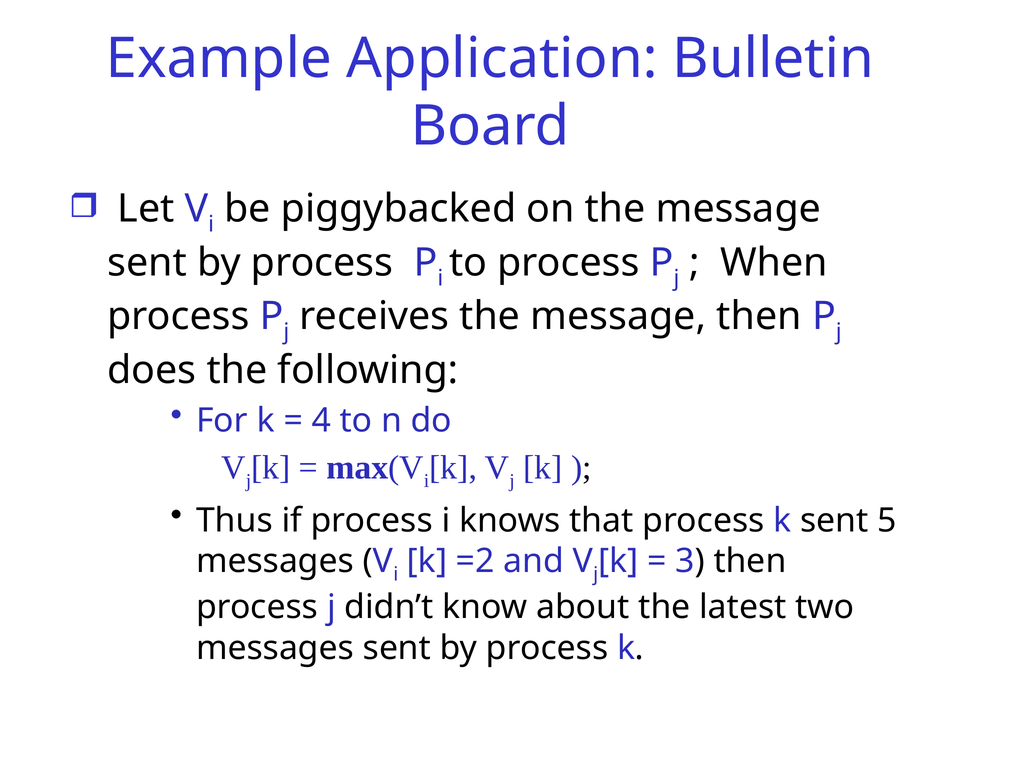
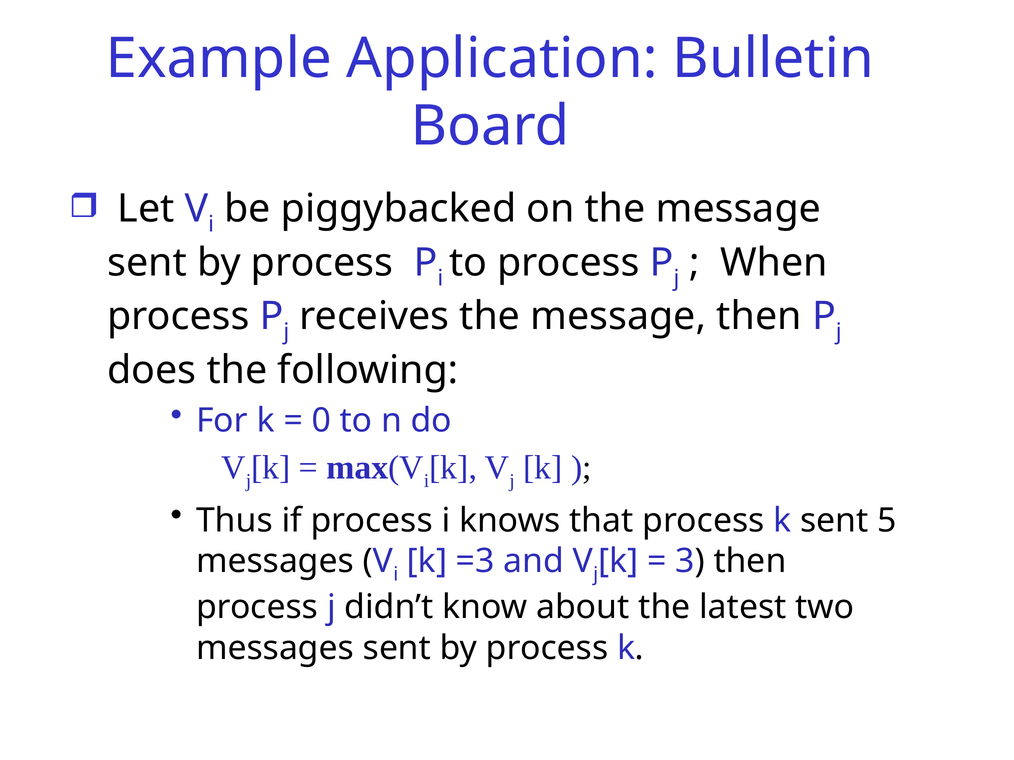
4: 4 -> 0 (321, 421)
=2: =2 -> =3 (475, 562)
